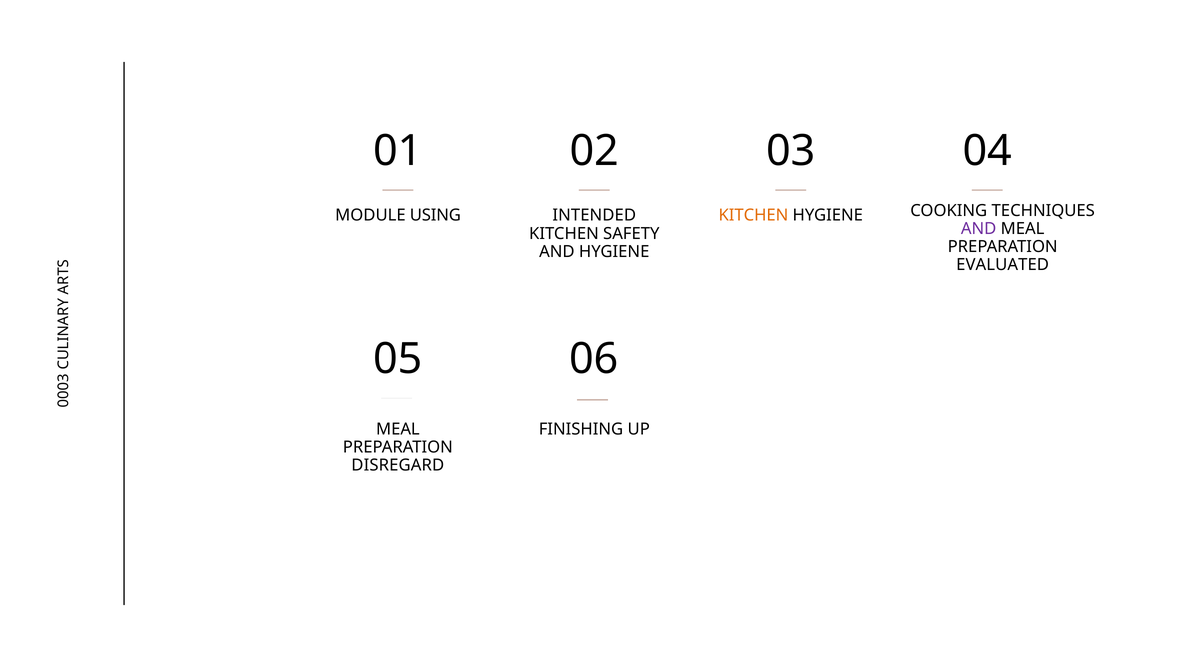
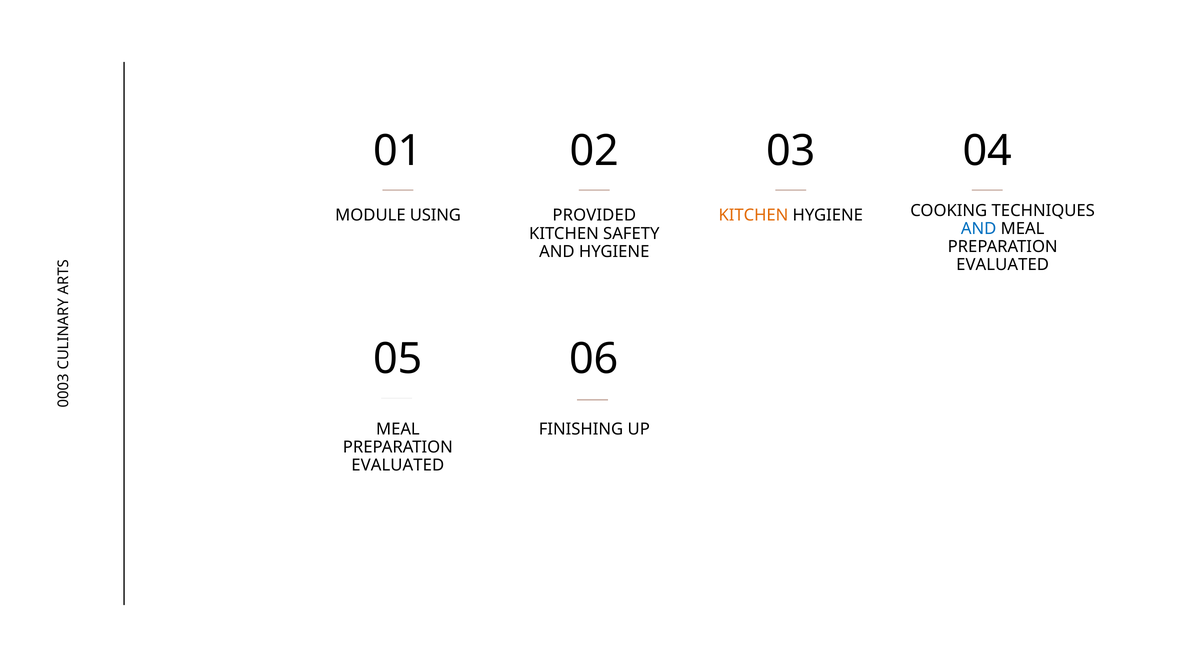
INTENDED: INTENDED -> PROVIDED (594, 215)
AND colour: purple -> blue (979, 229)
DISREGARD: DISREGARD -> EVALUATED (398, 465)
